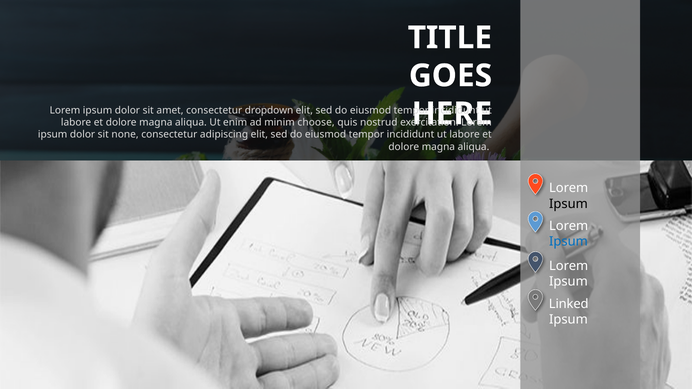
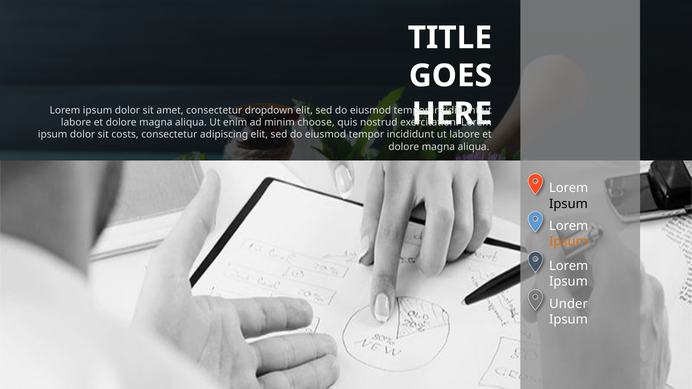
none: none -> costs (125, 135)
Ipsum colour: blue -> orange (568, 242)
Linked: Linked -> Under (569, 304)
